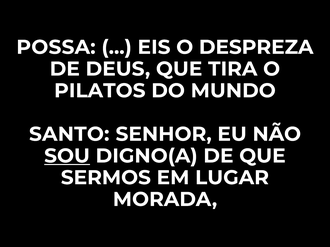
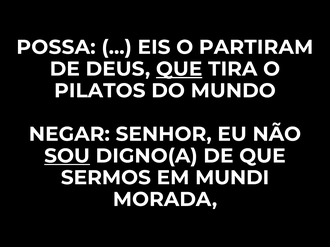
DESPREZA: DESPREZA -> PARTIRAM (256, 47)
QUE underline: none -> present (179, 69)
SANTO: SANTO -> NEGAR (69, 134)
LUGAR: LUGAR -> MUNDI (232, 178)
